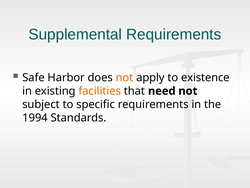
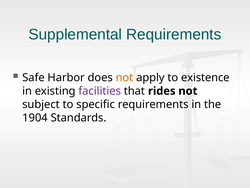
facilities colour: orange -> purple (100, 91)
need: need -> rides (162, 91)
1994: 1994 -> 1904 (35, 117)
